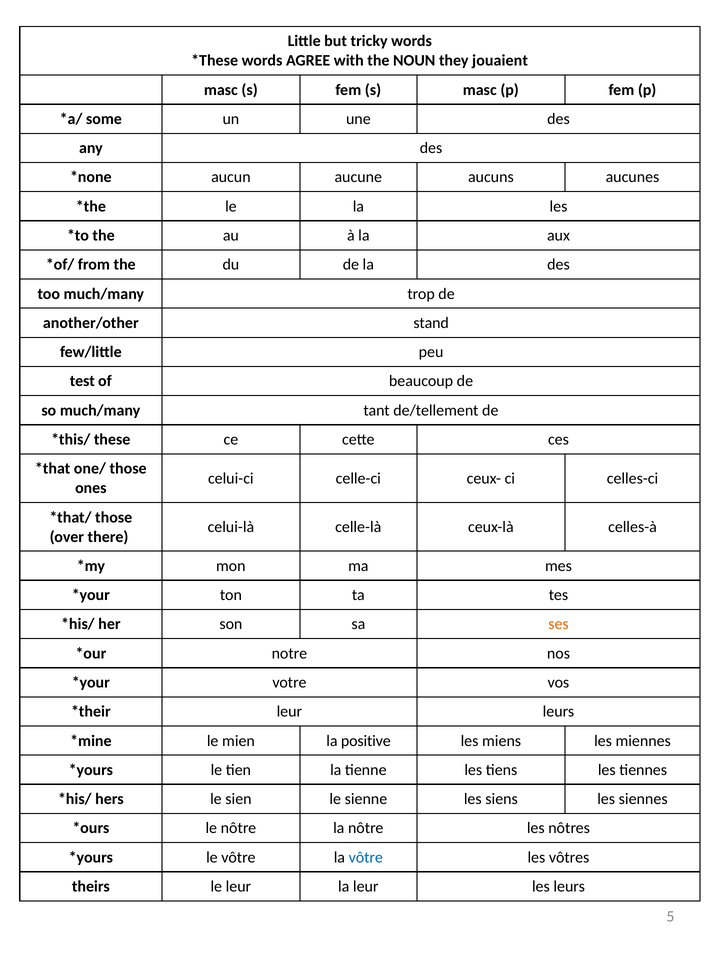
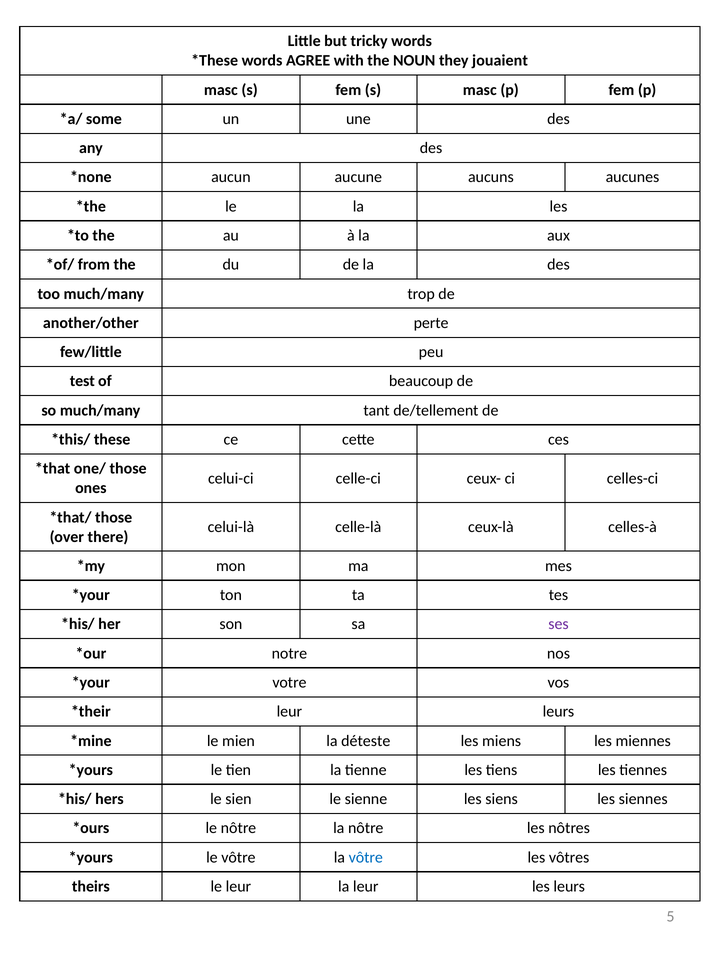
stand: stand -> perte (431, 323)
ses colour: orange -> purple (559, 624)
positive: positive -> déteste (366, 741)
